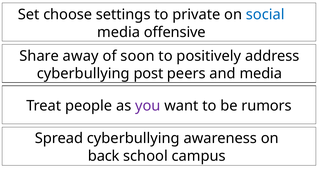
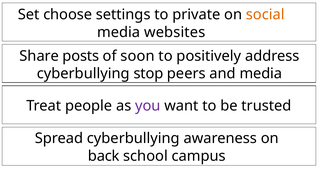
social colour: blue -> orange (265, 15)
offensive: offensive -> websites (175, 32)
away: away -> posts (81, 56)
post: post -> stop (148, 74)
rumors: rumors -> trusted (266, 106)
